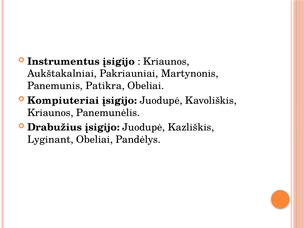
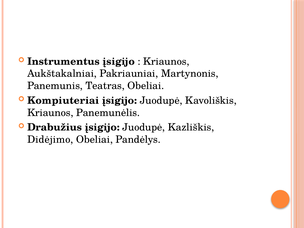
Patikra: Patikra -> Teatras (105, 86)
Lyginant: Lyginant -> Didėjimo (50, 140)
